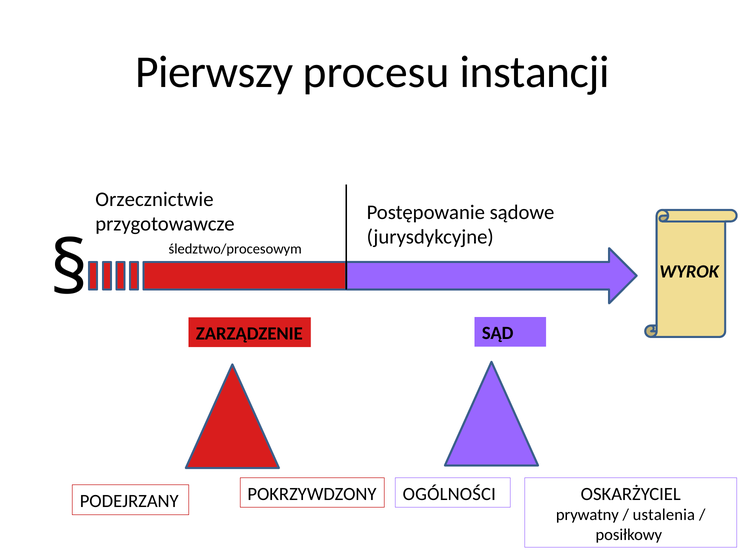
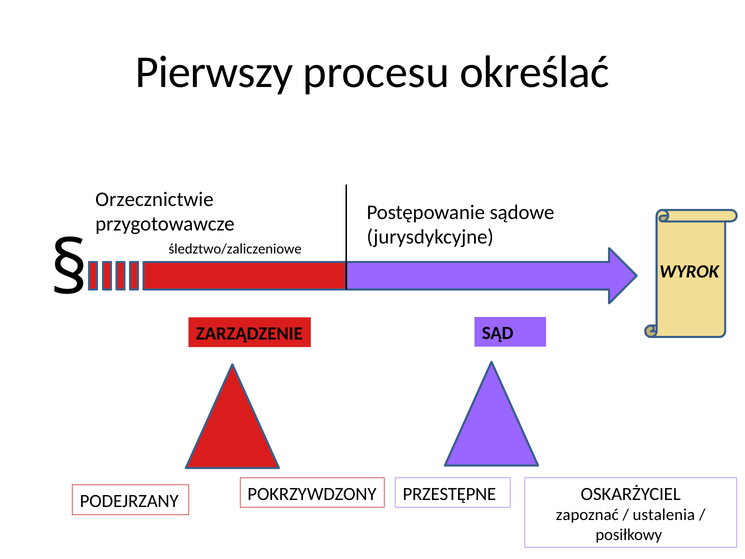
instancji: instancji -> określać (535, 72)
śledztwo/procesowym: śledztwo/procesowym -> śledztwo/zaliczeniowe (235, 249)
OGÓLNOŚCI: OGÓLNOŚCI -> PRZESTĘPNE (449, 494)
prywatny: prywatny -> zapoznać (587, 515)
